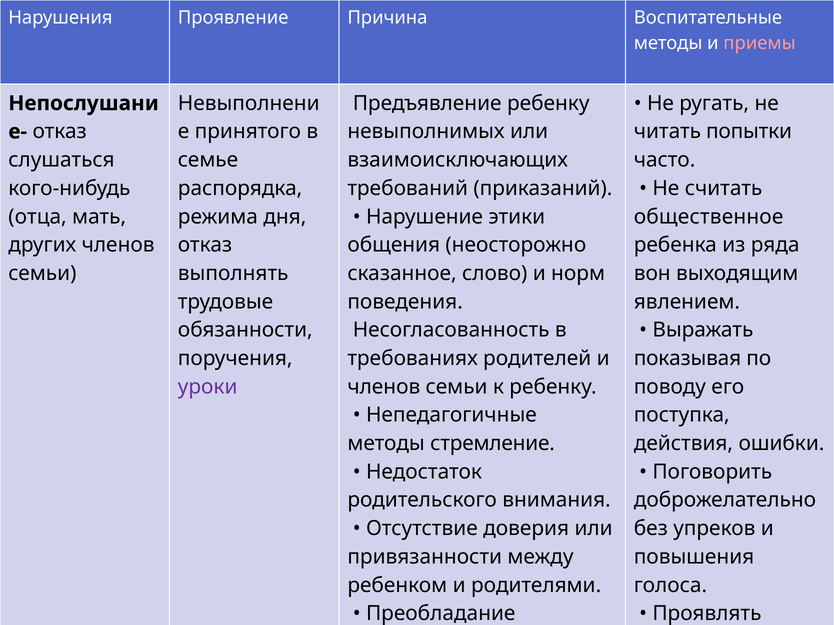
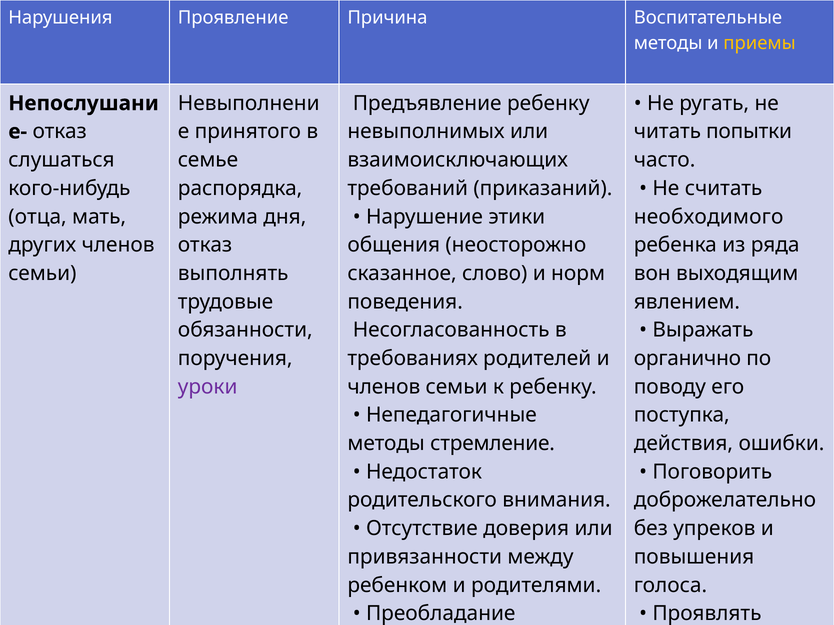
приемы colour: pink -> yellow (760, 43)
общественное: общественное -> необходимого (709, 217)
показывая: показывая -> органично (687, 359)
